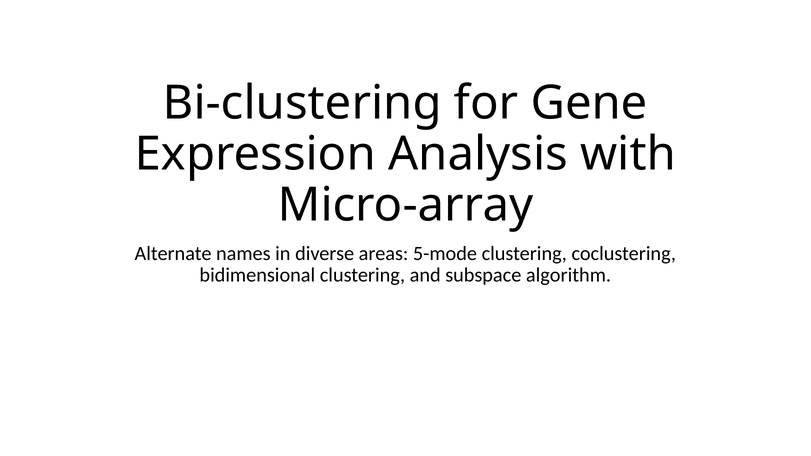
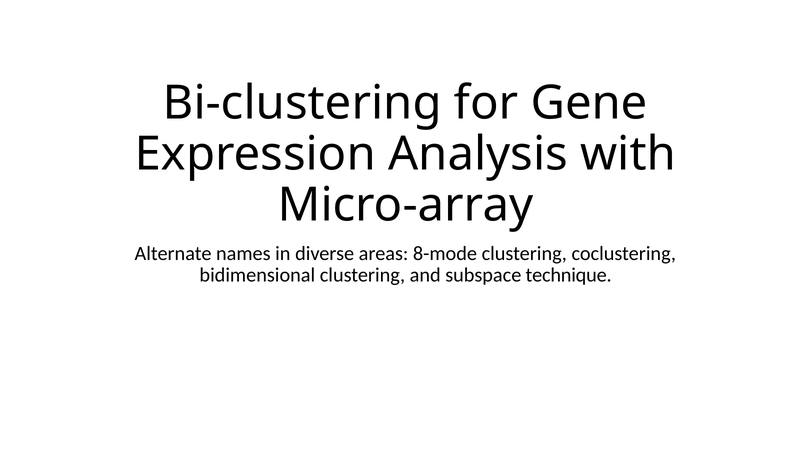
5-mode: 5-mode -> 8-mode (445, 253)
algorithm: algorithm -> technique (569, 275)
